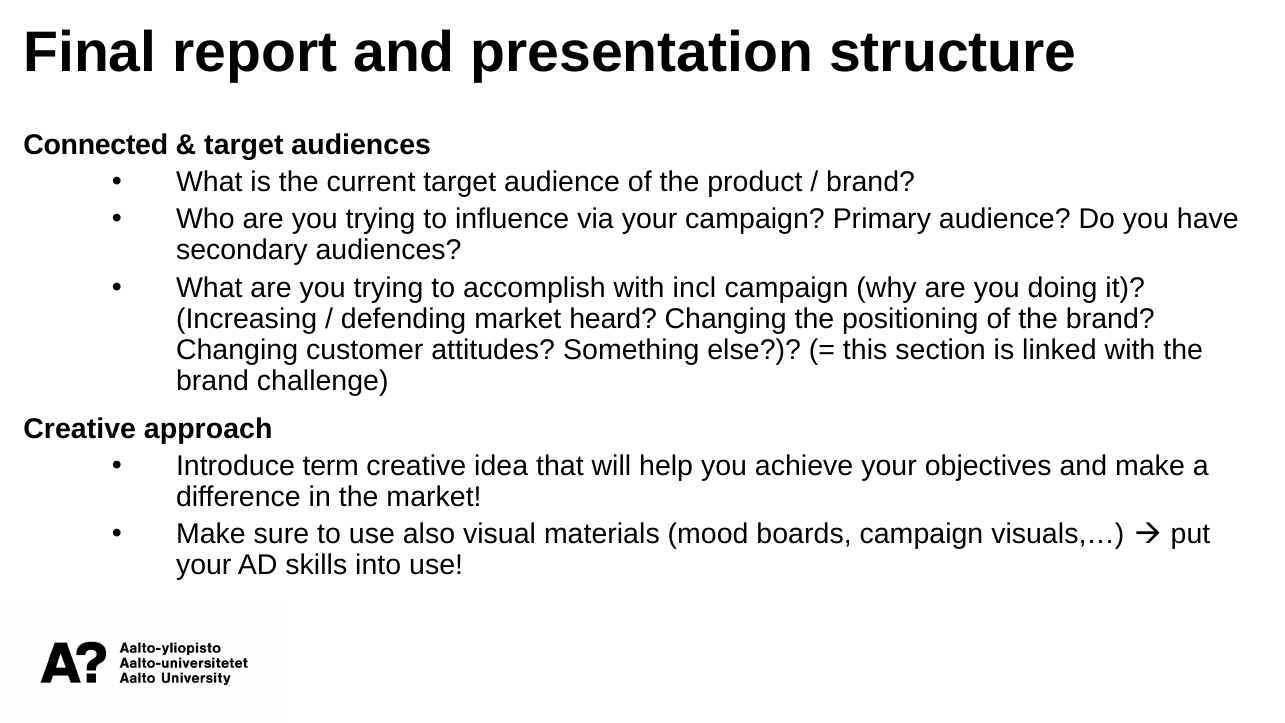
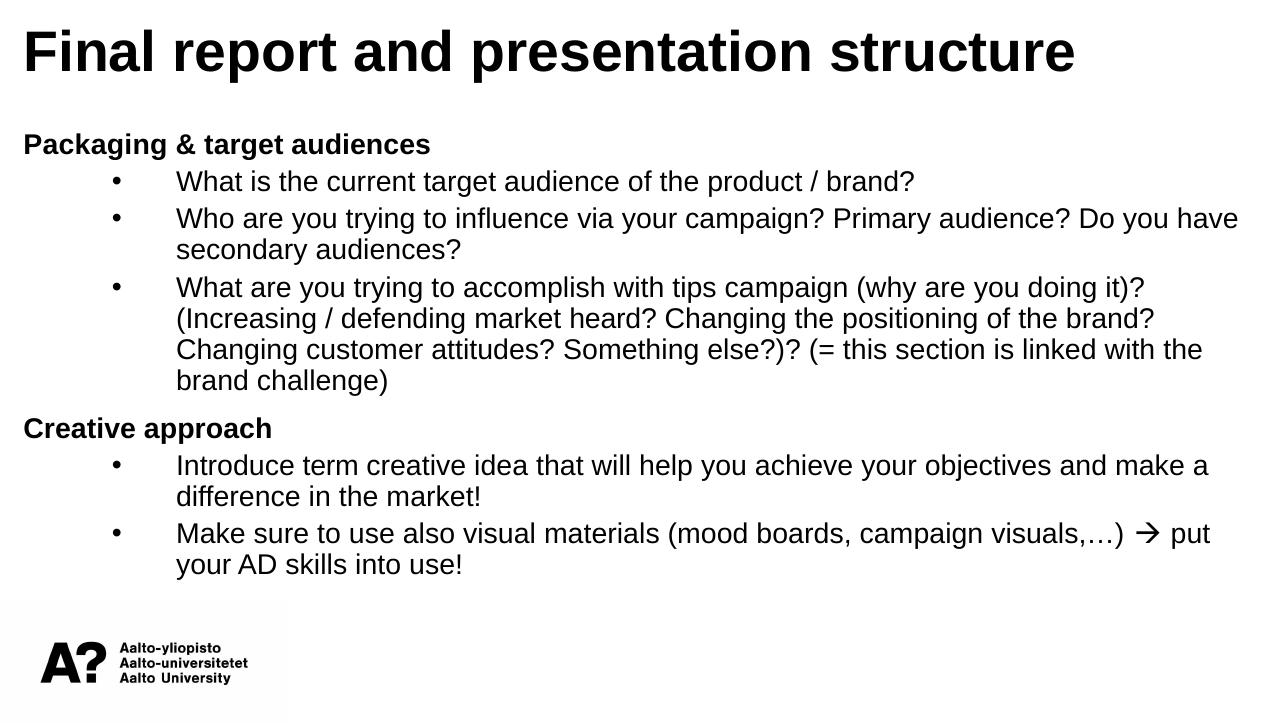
Connected: Connected -> Packaging (95, 145)
incl: incl -> tips (695, 288)
